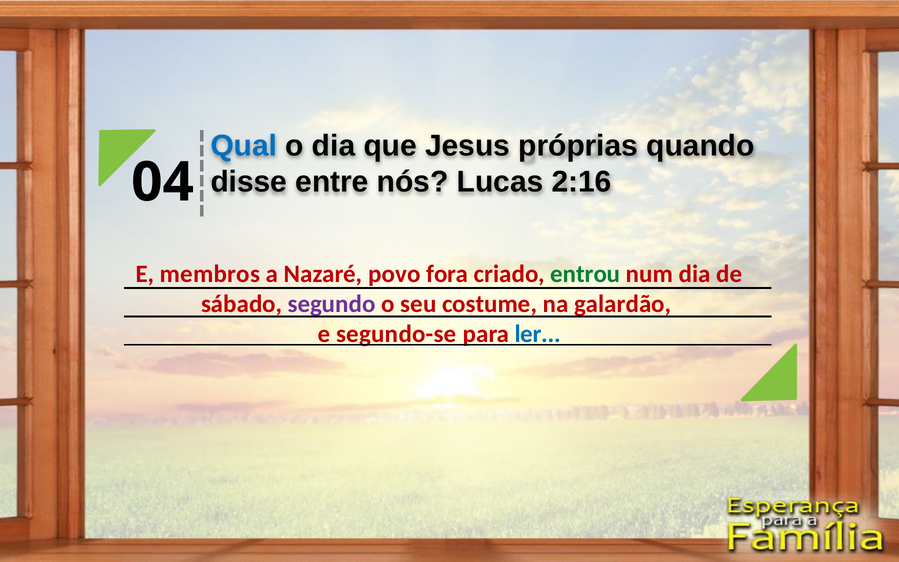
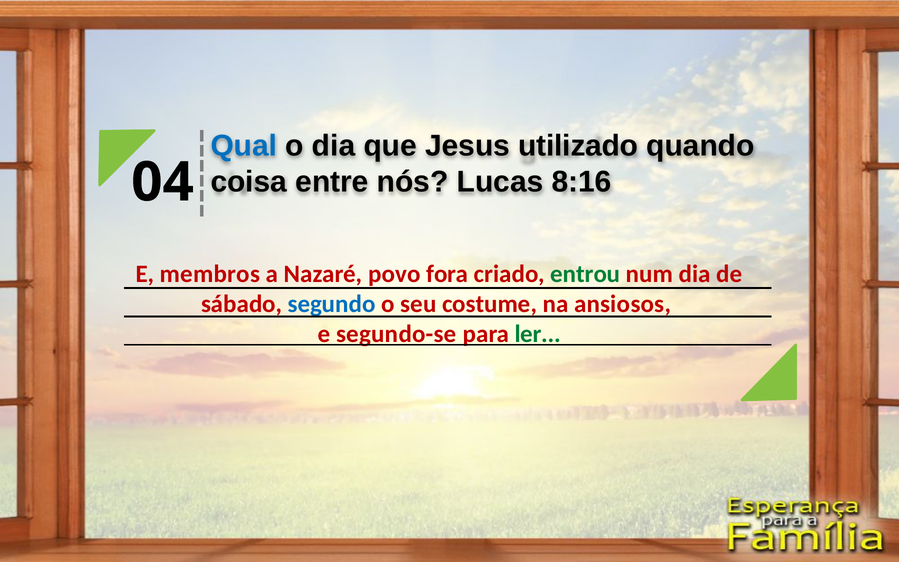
próprias: próprias -> utilizado (578, 146)
disse: disse -> coisa (249, 182)
2:16: 2:16 -> 8:16 (582, 182)
segundo colour: purple -> blue (332, 304)
galardão: galardão -> ansiosos (623, 304)
ler colour: blue -> green (538, 334)
